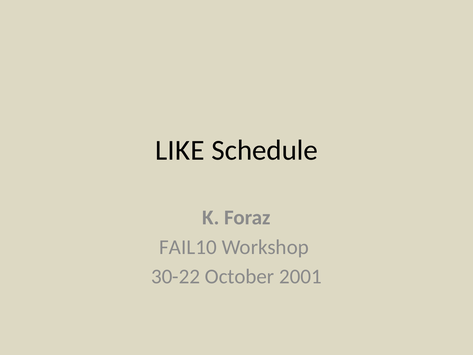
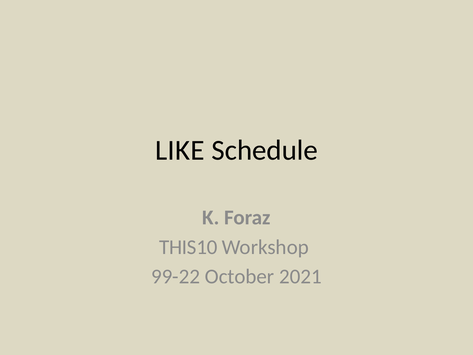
FAIL10: FAIL10 -> THIS10 (188, 247)
30-22: 30-22 -> 99-22 (176, 276)
2001: 2001 -> 2021 (300, 276)
